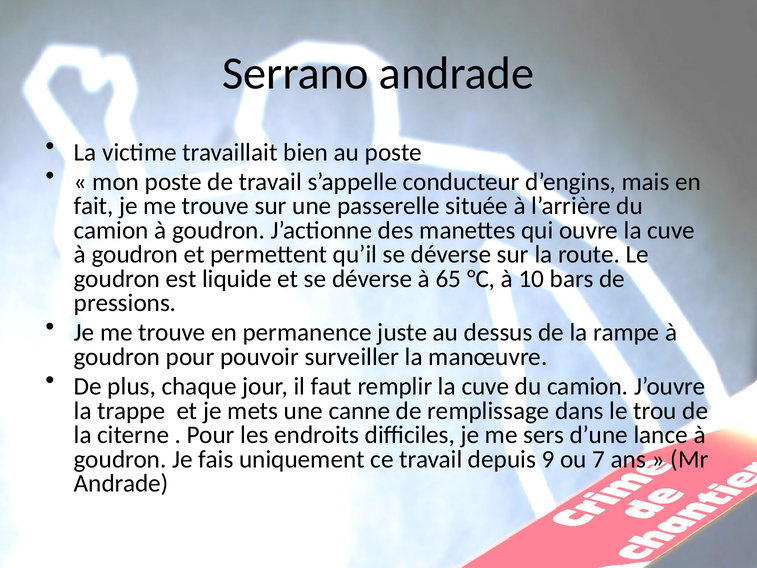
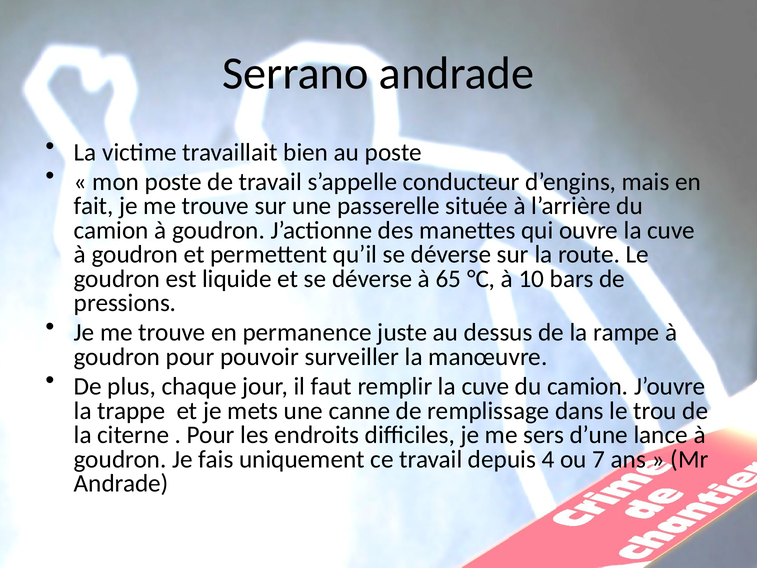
9: 9 -> 4 (548, 459)
